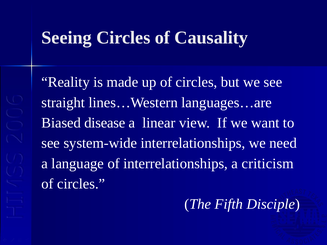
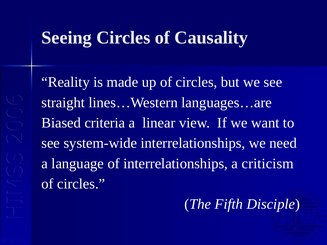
disease: disease -> criteria (105, 123)
